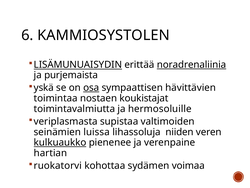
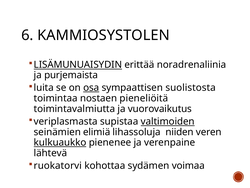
noradrenaliinia underline: present -> none (192, 64)
yskä: yskä -> luita (44, 88)
hävittävien: hävittävien -> suolistosta (191, 88)
koukistajat: koukistajat -> pieneliöitä (144, 98)
hermosoluille: hermosoluille -> vuorovaikutus (160, 109)
valtimoiden underline: none -> present (168, 121)
luissa: luissa -> elimiä (97, 132)
hartian: hartian -> lähtevä (50, 153)
